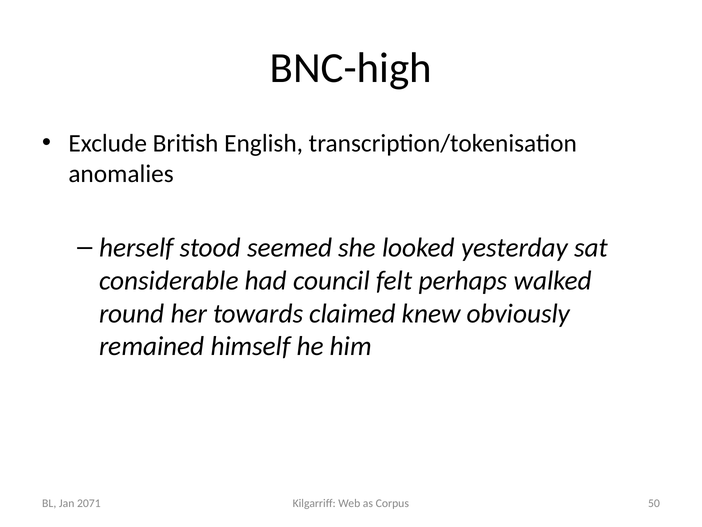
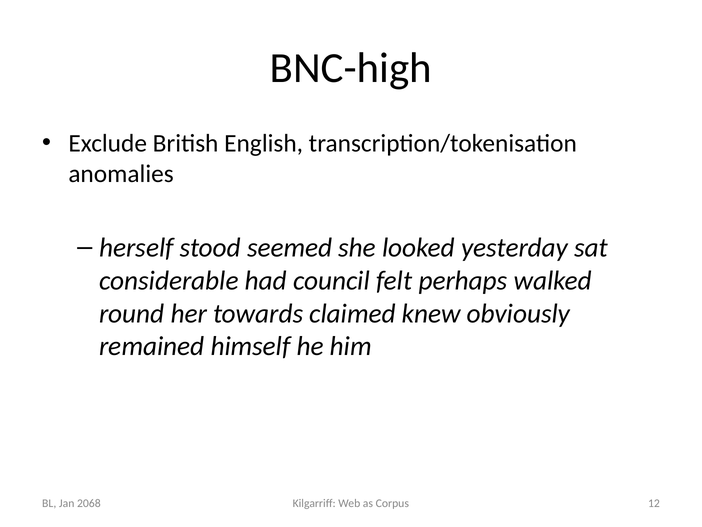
50: 50 -> 12 (654, 503)
2071: 2071 -> 2068 (89, 503)
